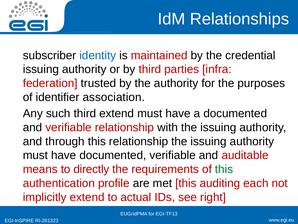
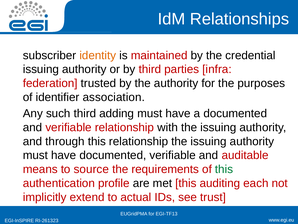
identity colour: blue -> orange (98, 55)
third extend: extend -> adding (117, 113)
directly: directly -> source (91, 169)
right: right -> trust (213, 197)
